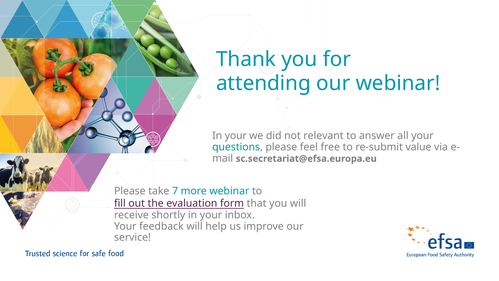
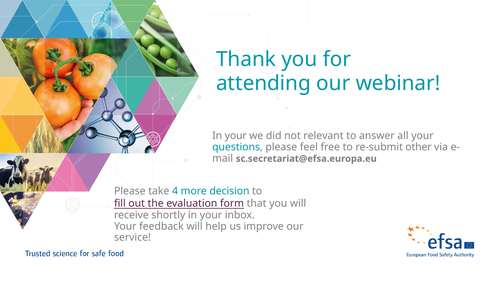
value: value -> other (418, 147)
7: 7 -> 4 (175, 191)
more webinar: webinar -> decision (229, 191)
